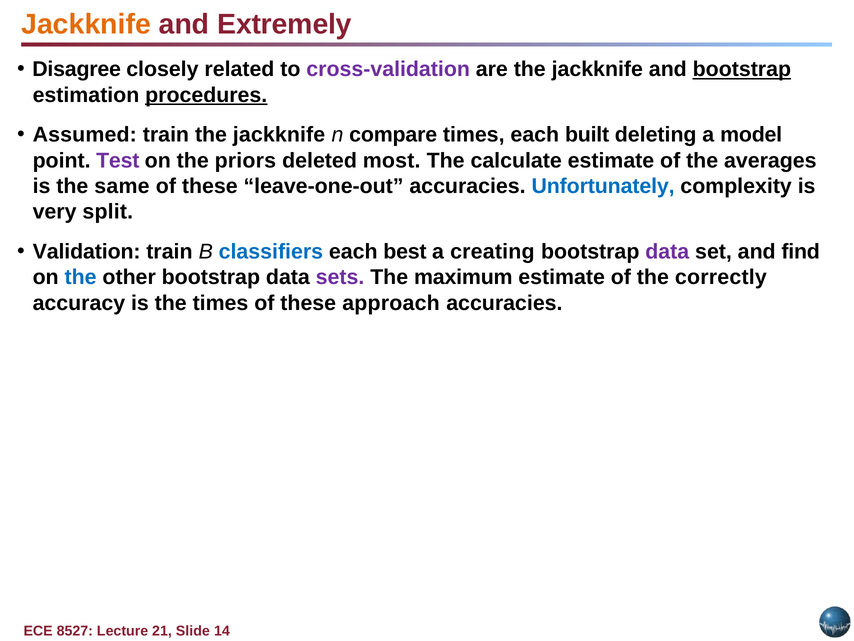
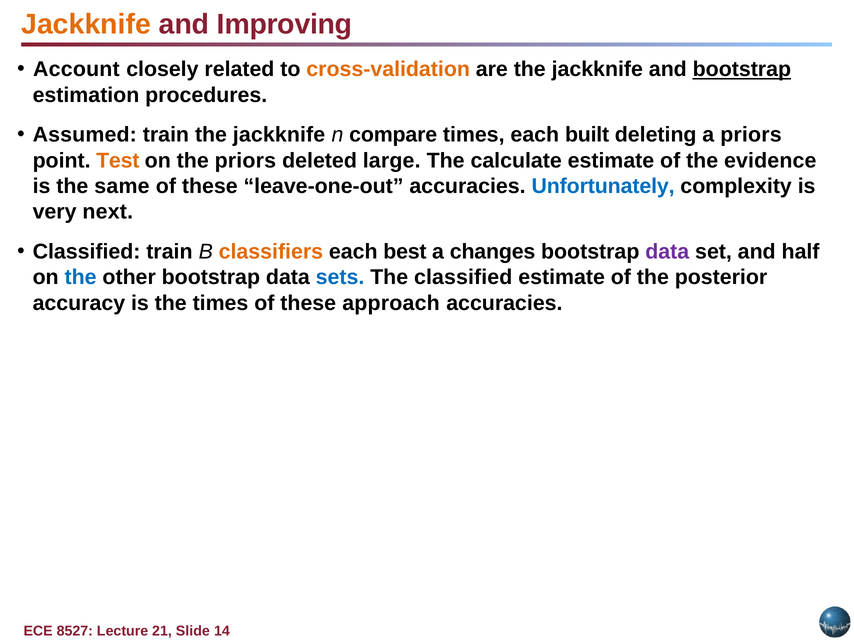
Extremely: Extremely -> Improving (285, 24)
Disagree: Disagree -> Account (76, 69)
cross-validation colour: purple -> orange (388, 69)
procedures underline: present -> none (206, 95)
a model: model -> priors (751, 135)
Test colour: purple -> orange (118, 160)
most: most -> large (392, 160)
averages: averages -> evidence (770, 160)
split: split -> next (108, 212)
Validation: Validation -> Classified (87, 252)
classifiers colour: blue -> orange (271, 252)
creating: creating -> changes (493, 252)
find: find -> half (801, 252)
sets colour: purple -> blue (340, 277)
The maximum: maximum -> classified (463, 277)
correctly: correctly -> posterior (721, 277)
